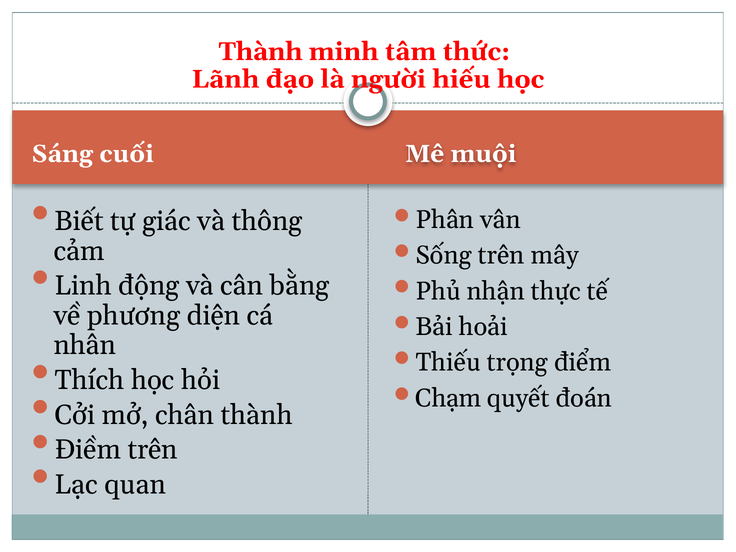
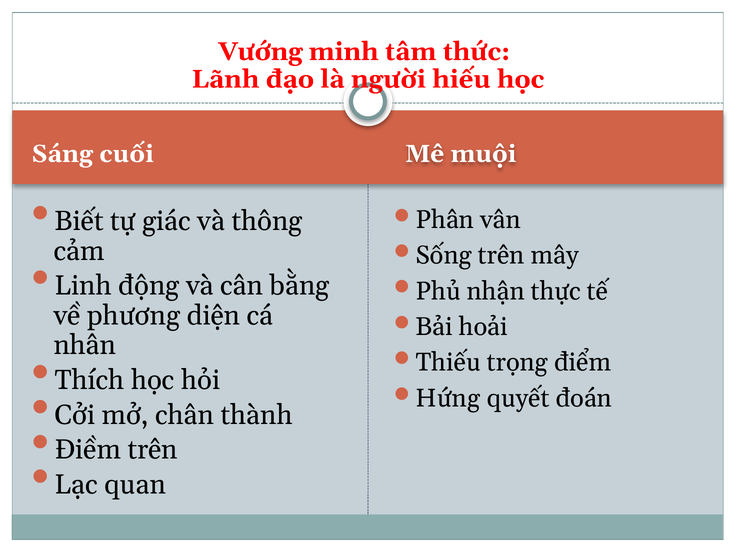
Thành: Thành -> Vướng (261, 52)
Chạm: Chạm -> Hứng (448, 398)
